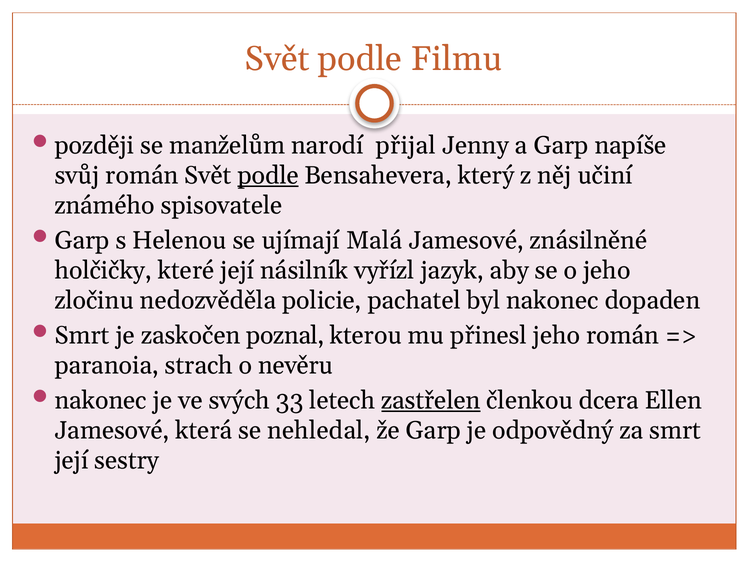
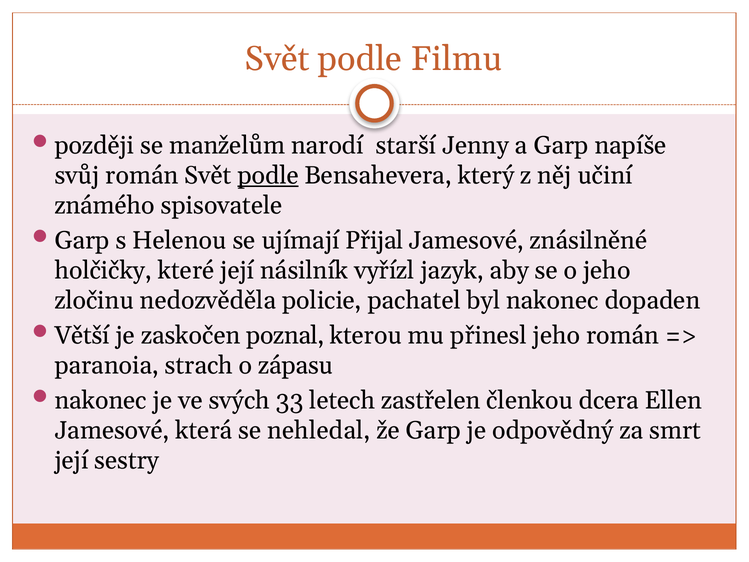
přijal: přijal -> starší (406, 146)
Malá: Malá -> Přijal (374, 240)
Smrt: Smrt -> Větší (82, 335)
nevěru: nevěru -> zápasu (296, 365)
zastřelen underline: present -> none (431, 400)
